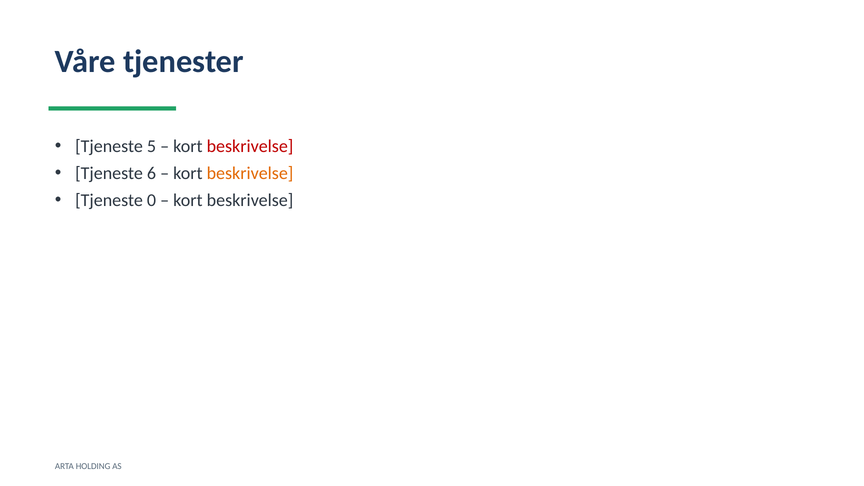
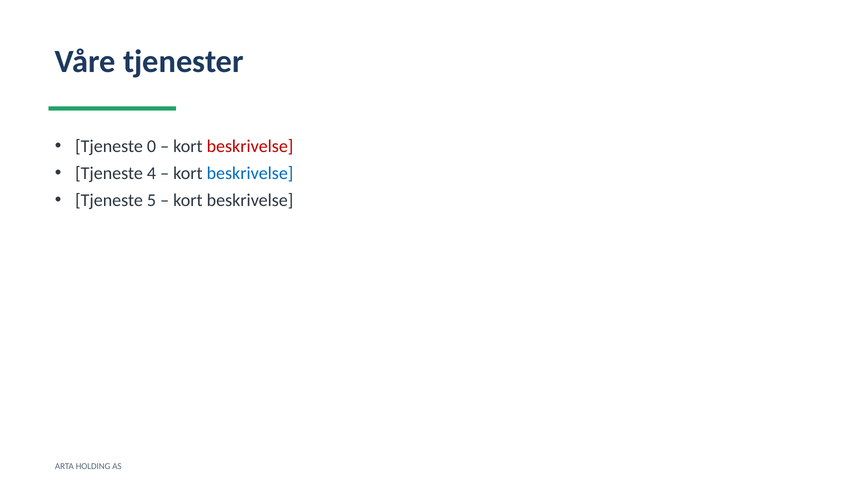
5: 5 -> 0 (151, 146)
6: 6 -> 4 (151, 173)
beskrivelse colour: orange -> blue (250, 173)
0: 0 -> 5 (151, 200)
